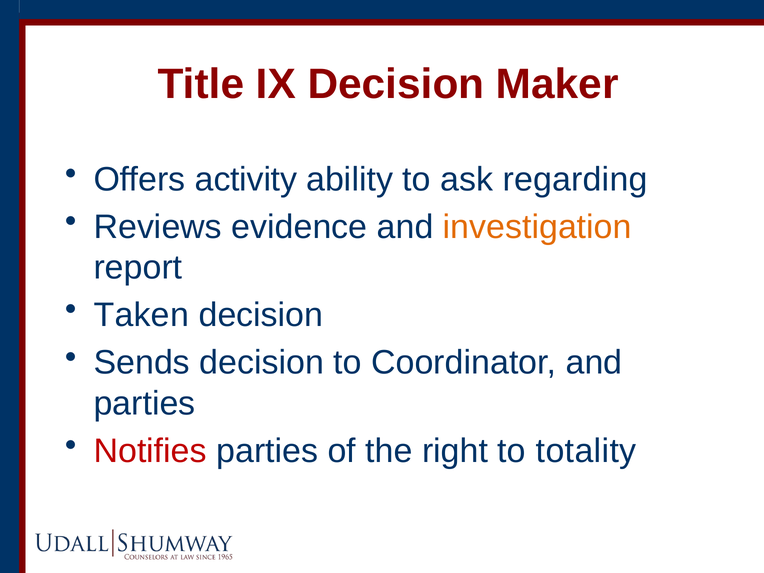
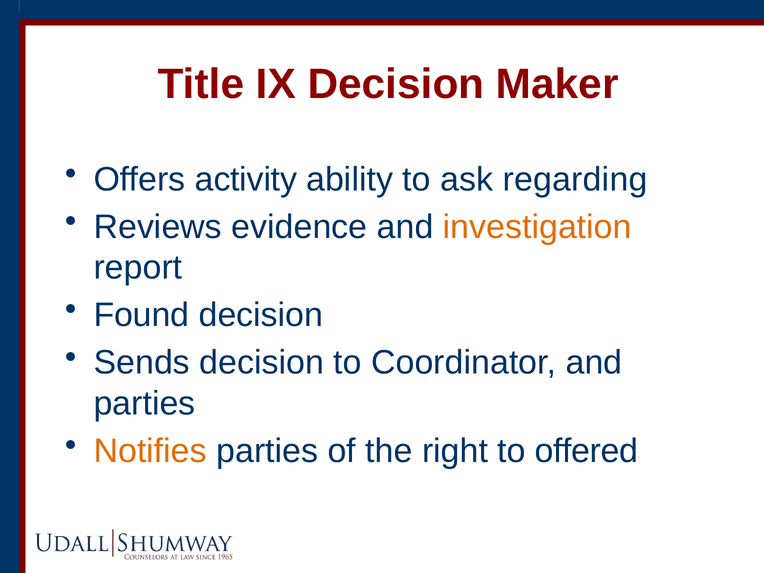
Taken: Taken -> Found (141, 315)
Notifies colour: red -> orange (150, 451)
totality: totality -> offered (586, 451)
